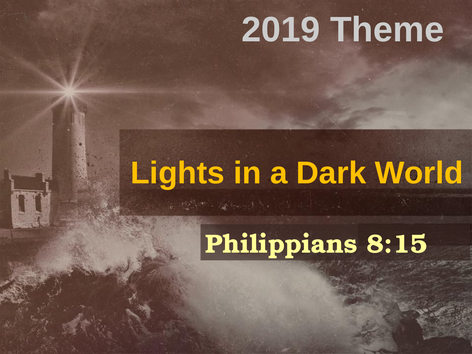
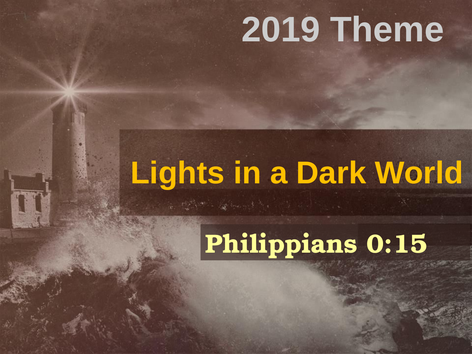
8:15: 8:15 -> 0:15 (397, 244)
